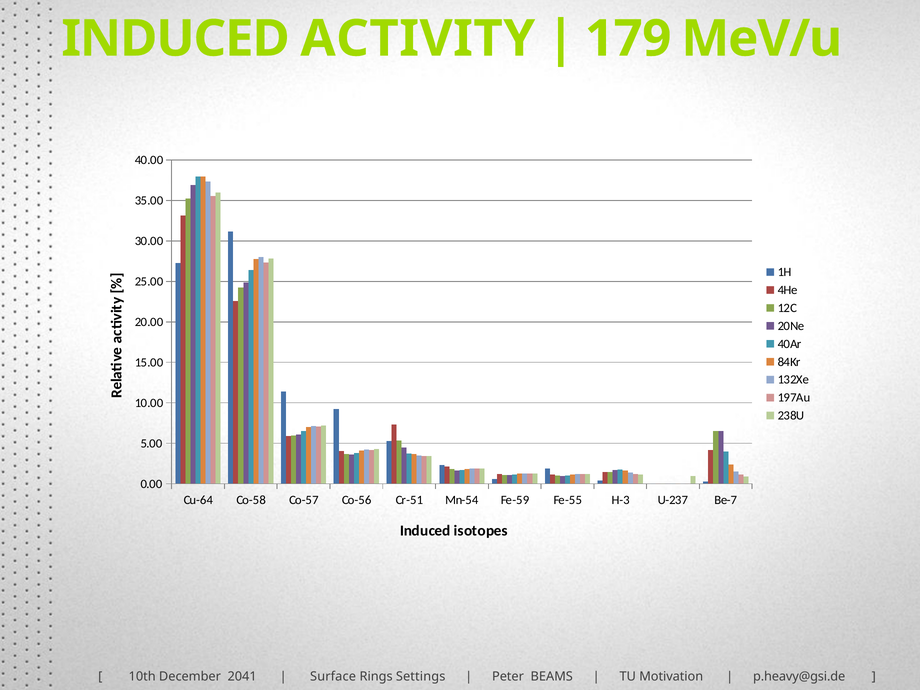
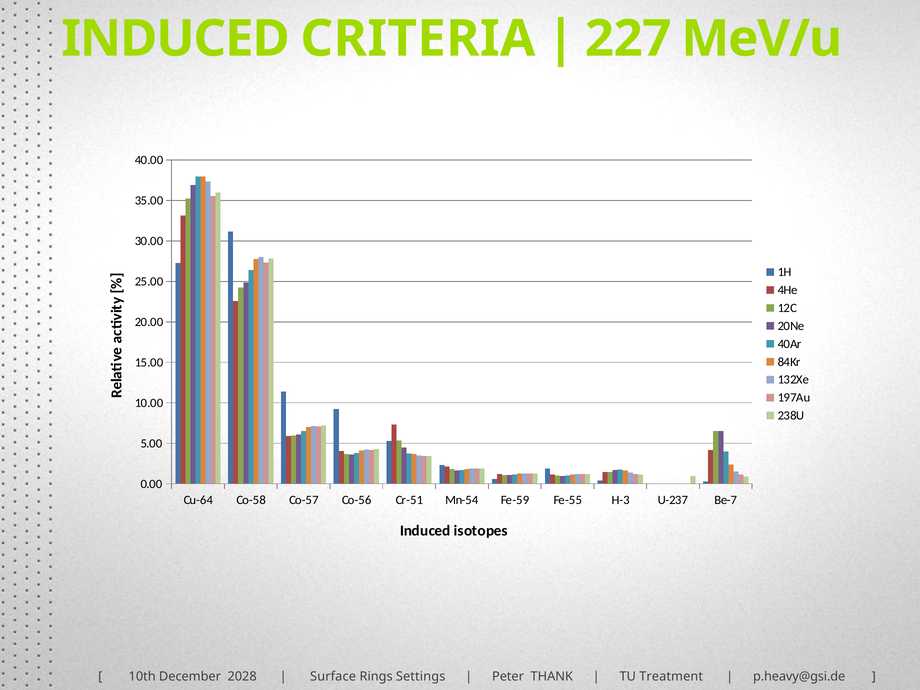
ACTIVITY: ACTIVITY -> CRITERIA (418, 39)
179: 179 -> 227 (628, 39)
2041: 2041 -> 2028 (242, 677)
BEAMS: BEAMS -> THANK (552, 677)
Motivation: Motivation -> Treatment (671, 677)
